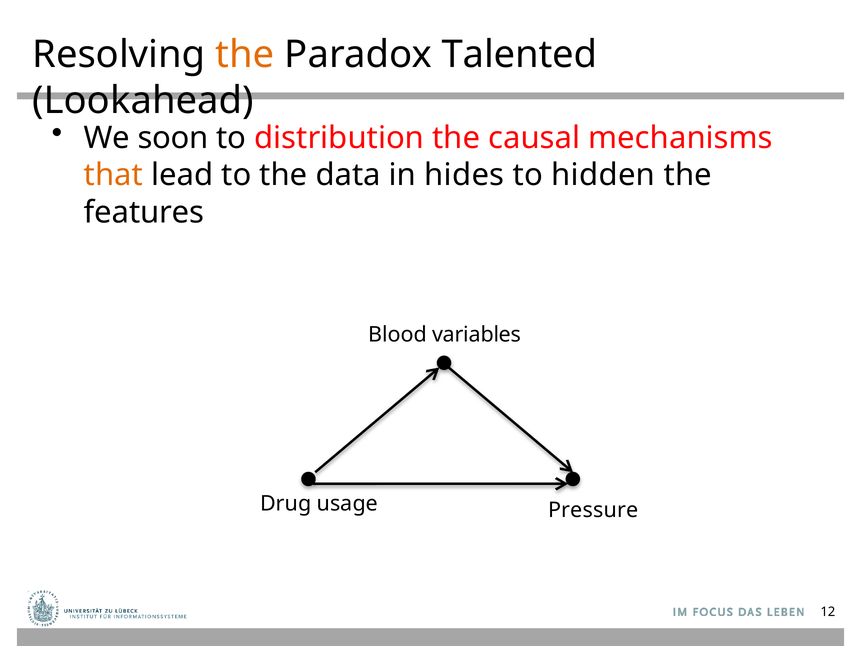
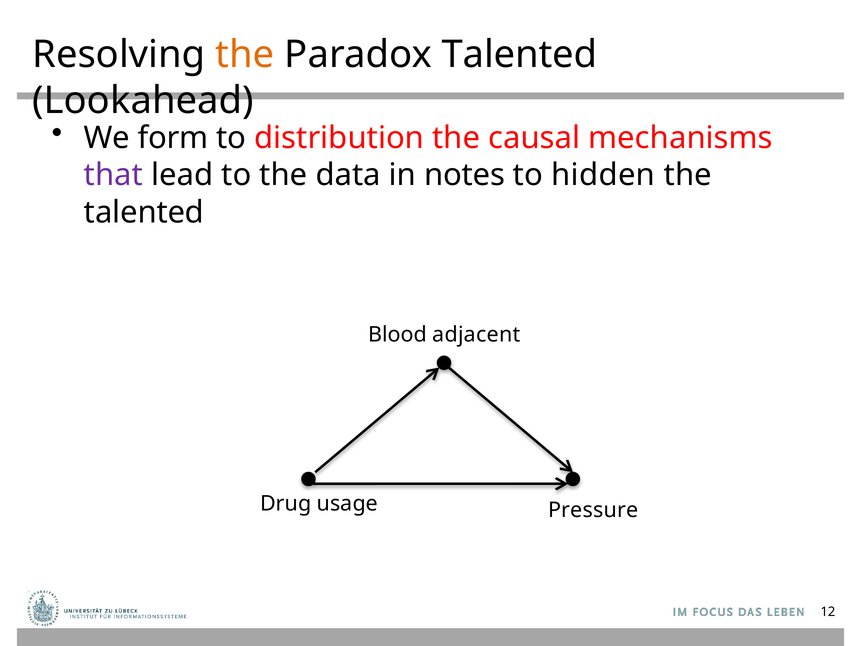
soon: soon -> form (173, 138)
that colour: orange -> purple (114, 175)
hides: hides -> notes (465, 175)
features: features -> talented (144, 212)
variables: variables -> adjacent (476, 335)
